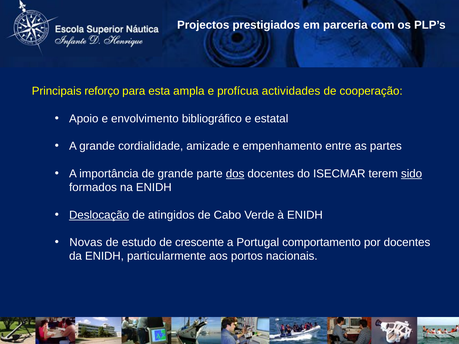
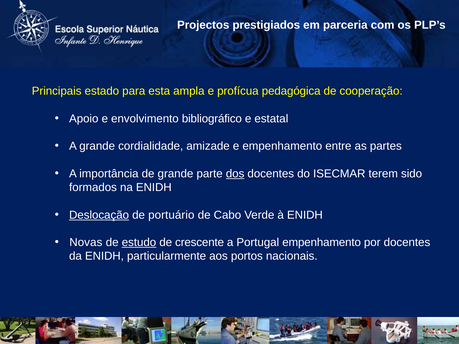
reforço: reforço -> estado (102, 91)
actividades: actividades -> pedagógica (291, 91)
sido underline: present -> none (412, 174)
atingidos: atingidos -> portuário (171, 215)
estudo underline: none -> present (139, 243)
Portugal comportamento: comportamento -> empenhamento (322, 243)
